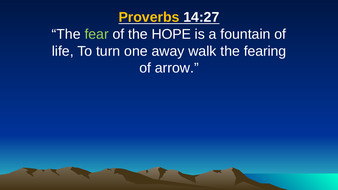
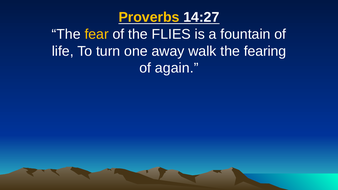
fear colour: light green -> yellow (97, 34)
HOPE: HOPE -> FLIES (171, 34)
arrow: arrow -> again (177, 68)
